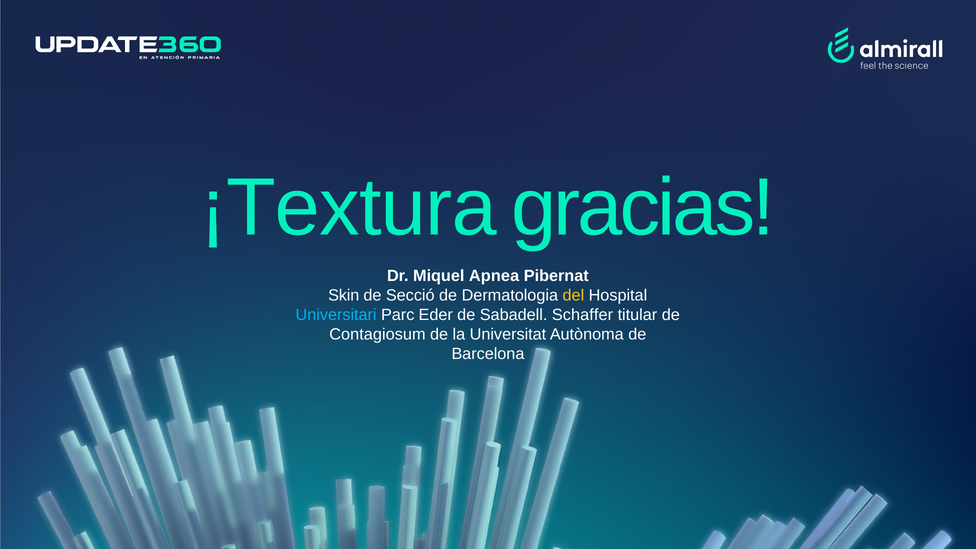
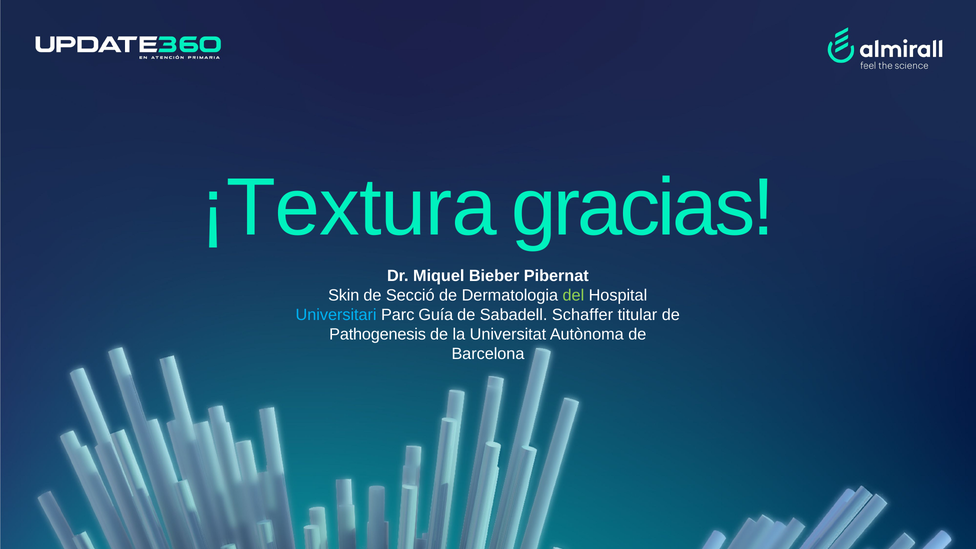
Apnea: Apnea -> Bieber (494, 276)
del colour: yellow -> light green (573, 295)
Eder: Eder -> Guía (436, 315)
Contagiosum: Contagiosum -> Pathogenesis (378, 334)
